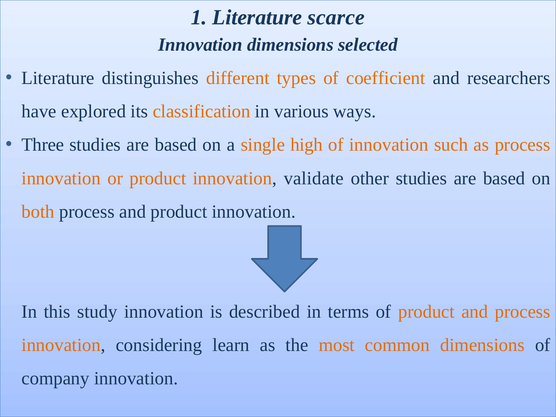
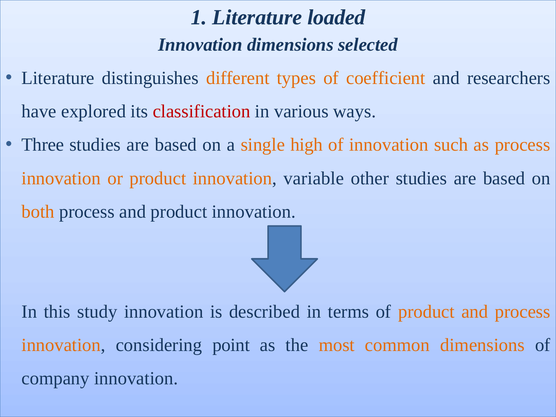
scarce: scarce -> loaded (336, 17)
classification colour: orange -> red (202, 112)
validate: validate -> variable (314, 178)
learn: learn -> point (231, 345)
